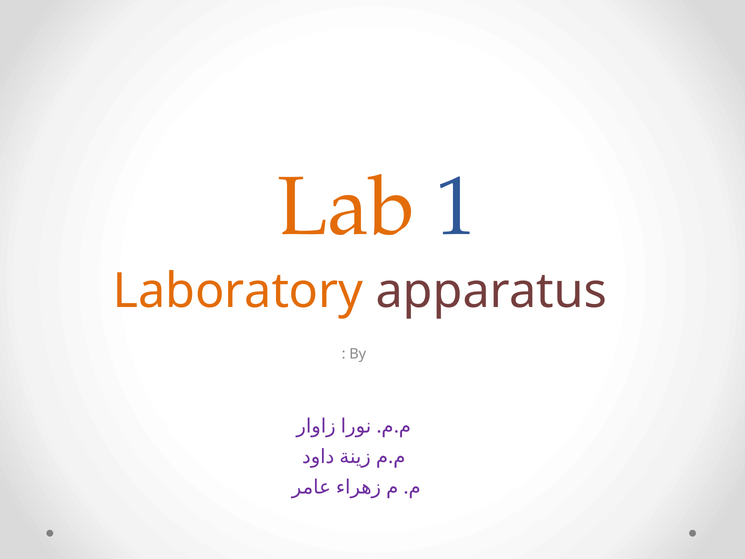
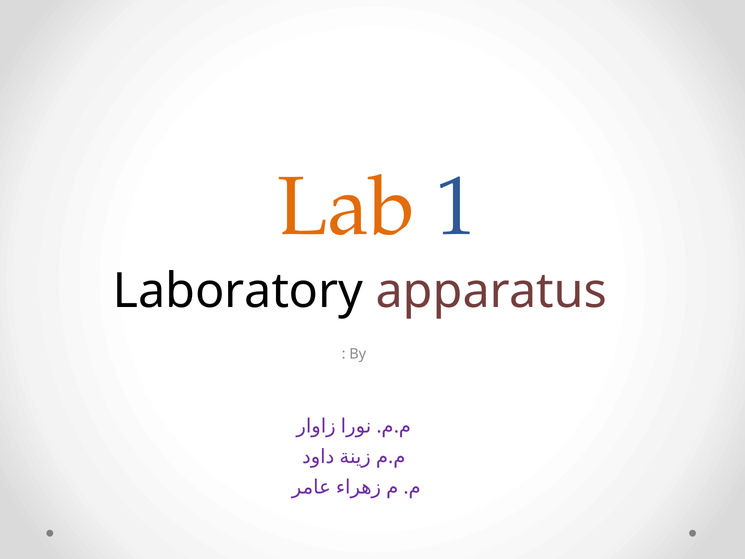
Laboratory colour: orange -> black (238, 291)
